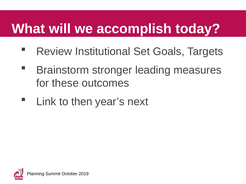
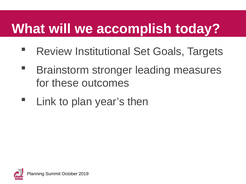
then: then -> plan (82, 102)
next: next -> then (138, 102)
